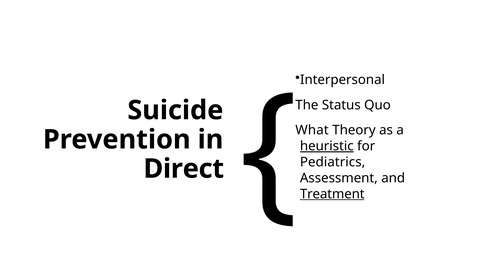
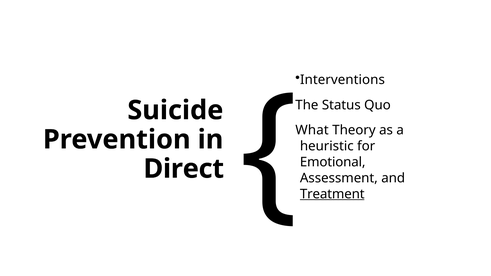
Interpersonal: Interpersonal -> Interventions (342, 80)
heuristic underline: present -> none (327, 146)
Pediatrics: Pediatrics -> Emotional (333, 162)
